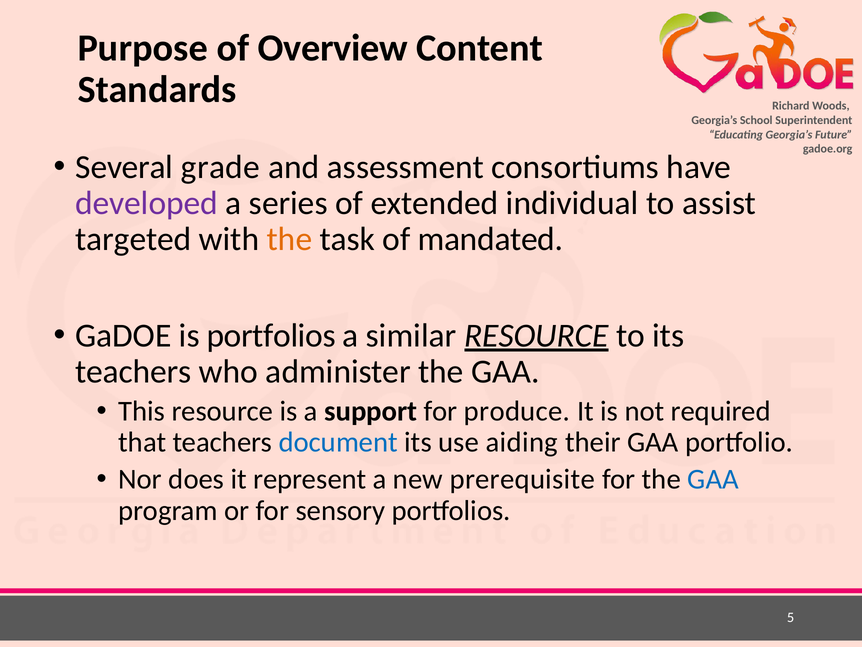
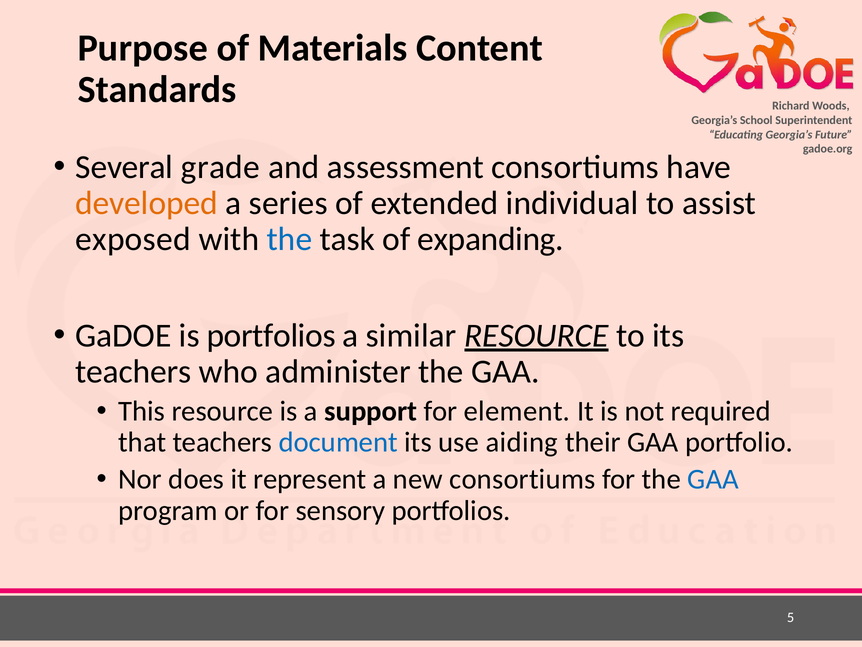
Overview: Overview -> Materials (333, 48)
developed colour: purple -> orange (147, 203)
targeted: targeted -> exposed (133, 239)
the colour: orange -> blue (289, 239)
mandated: mandated -> expanding (490, 239)
produce: produce -> element (517, 411)
new prerequisite: prerequisite -> consortiums (522, 479)
